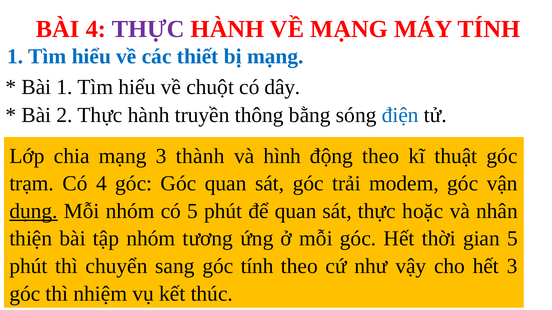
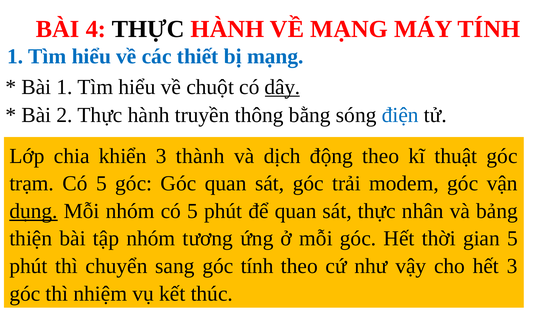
THỰC colour: purple -> black (148, 29)
dây underline: none -> present (282, 87)
chia mạng: mạng -> khiển (123, 156)
hình: hình -> dịch (282, 156)
trạm Có 4: 4 -> 5 (101, 184)
hoặc: hoặc -> nhân (423, 211)
nhân: nhân -> bảng (497, 211)
